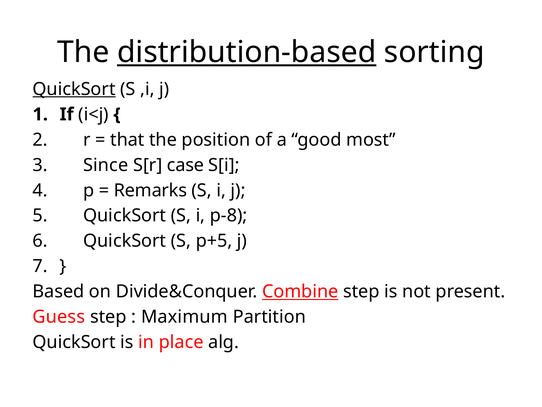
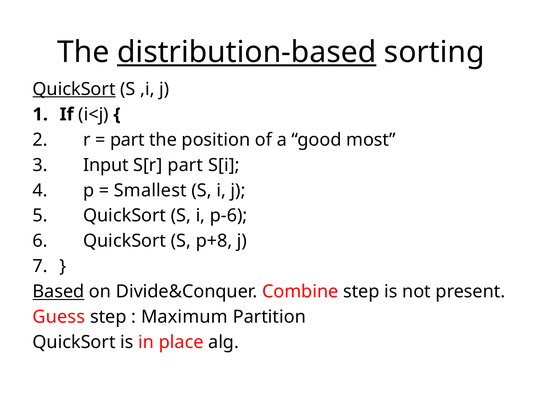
that: that -> part (127, 140)
Since: Since -> Input (106, 165)
S[r case: case -> part (185, 165)
Remarks: Remarks -> Smallest (150, 190)
p-8: p-8 -> p-6 (229, 215)
p+5: p+5 -> p+8 (214, 241)
Based underline: none -> present (58, 291)
Combine underline: present -> none (300, 291)
